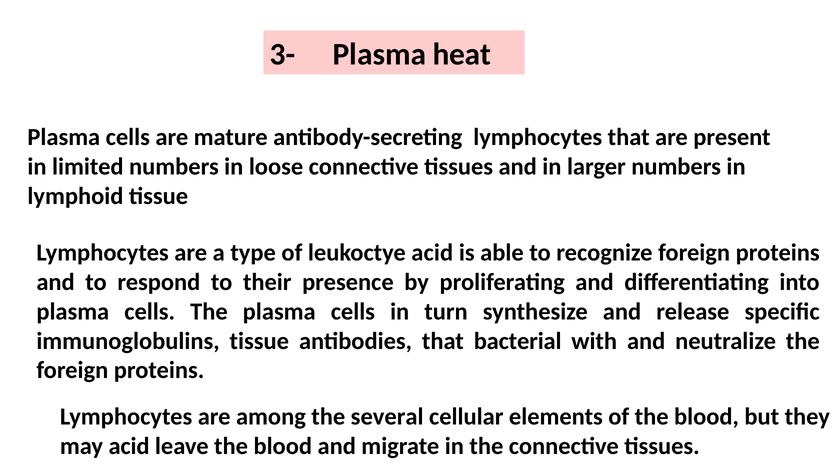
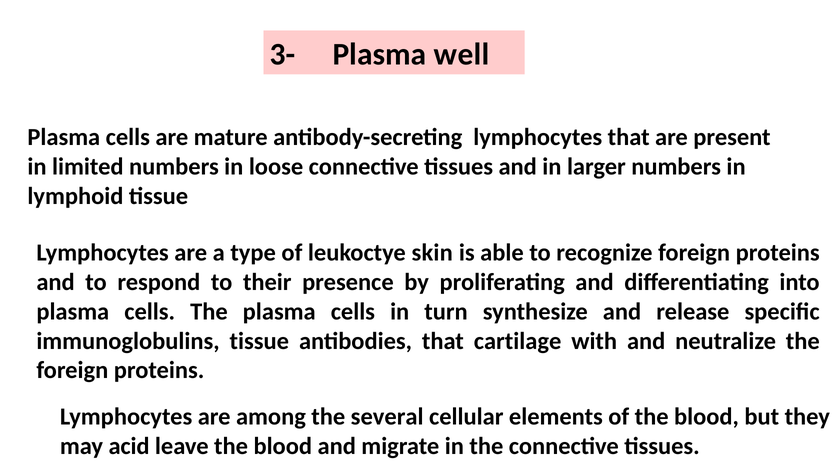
heat: heat -> well (462, 55)
leukoctye acid: acid -> skin (432, 253)
bacterial: bacterial -> cartilage (518, 341)
